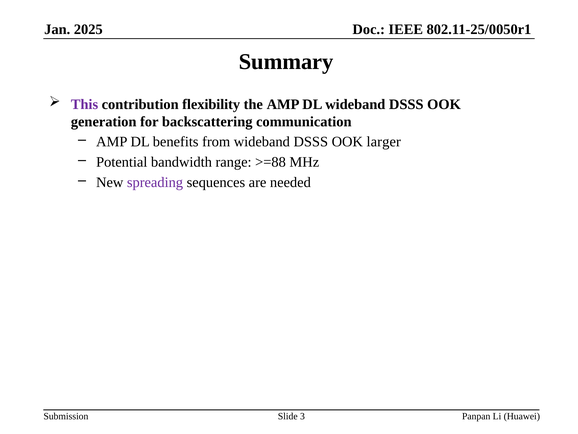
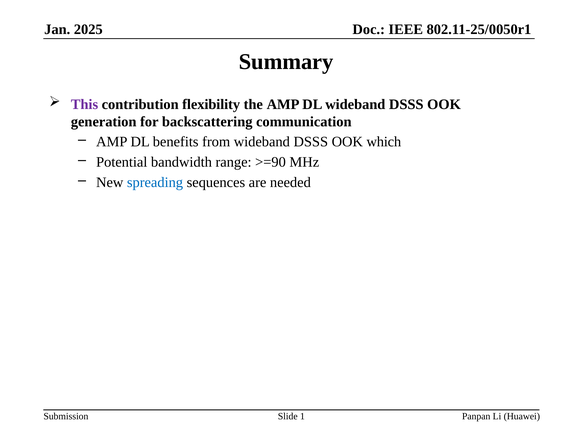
larger: larger -> which (384, 142)
>=88: >=88 -> >=90 (270, 162)
spreading colour: purple -> blue (155, 182)
3: 3 -> 1 (302, 416)
